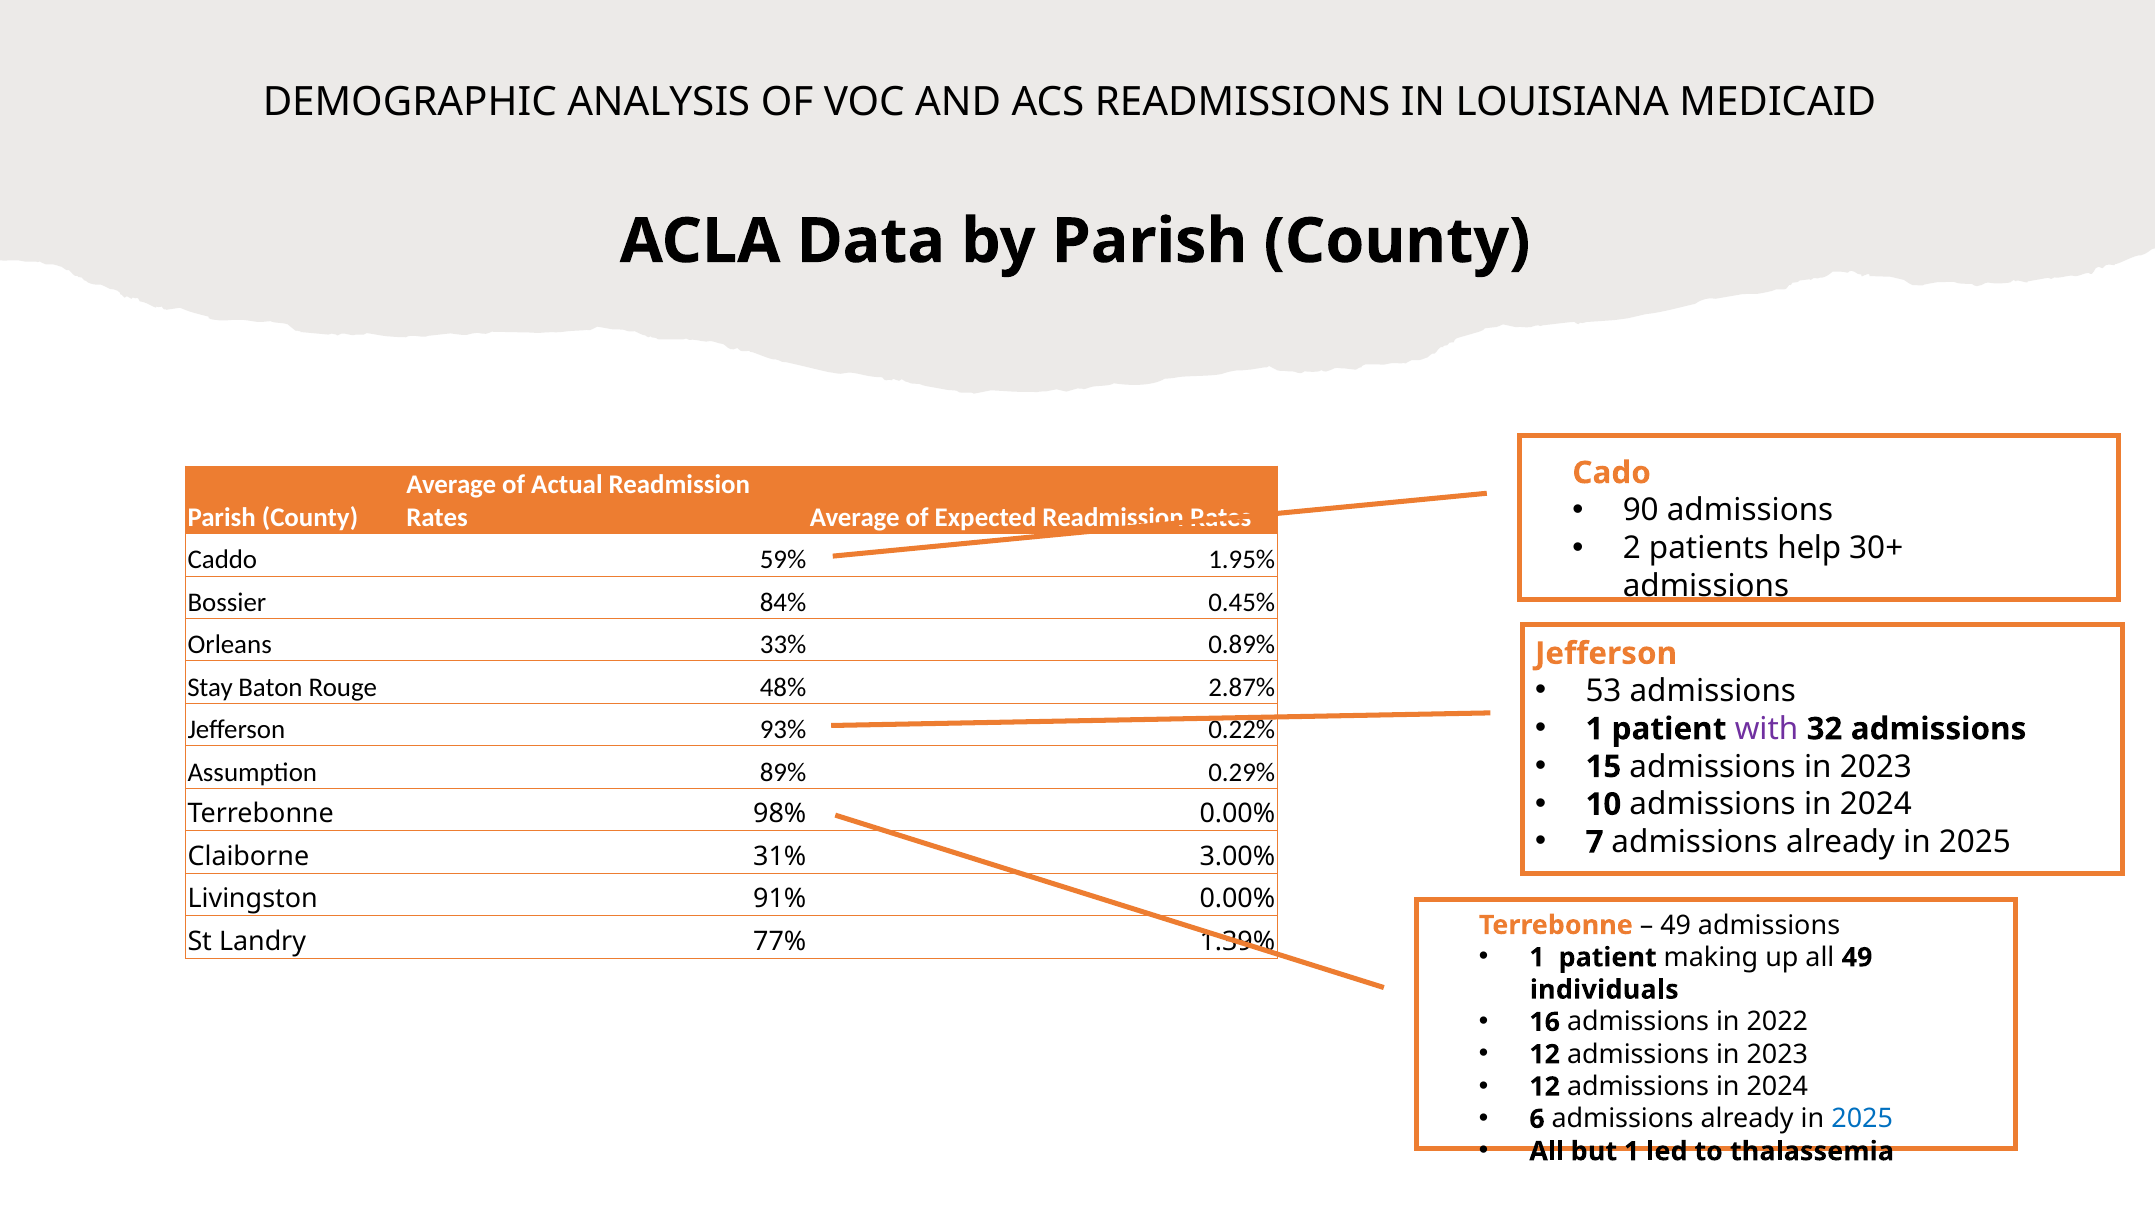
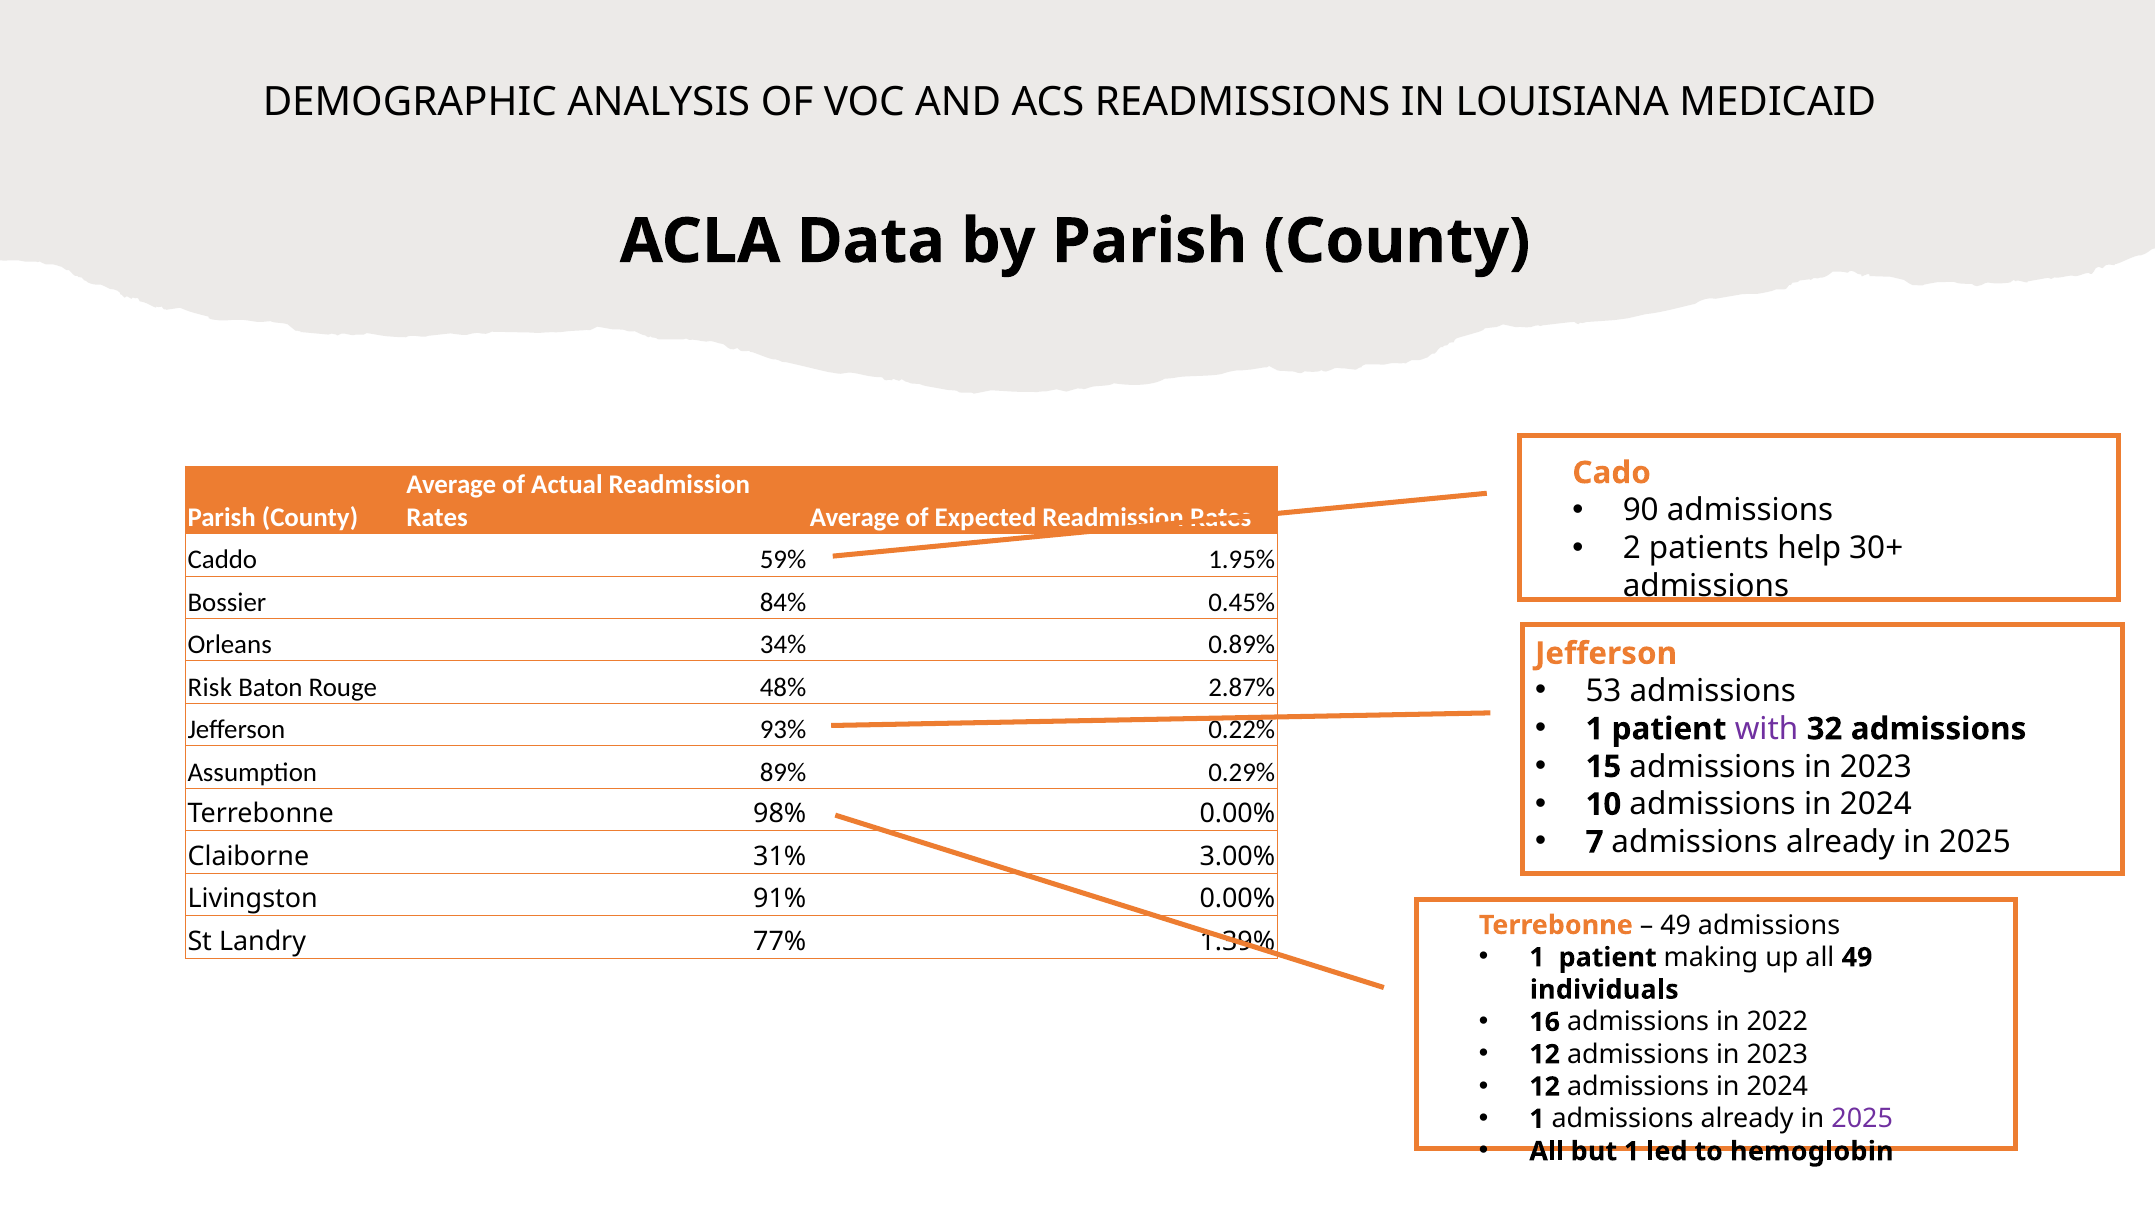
33%: 33% -> 34% (783, 645)
Stay: Stay -> Risk (210, 687)
6: 6 -> 1 (1537, 1119)
2025 colour: blue -> purple (1862, 1119)
thalassemia: thalassemia -> hemoglobin (1812, 1152)
